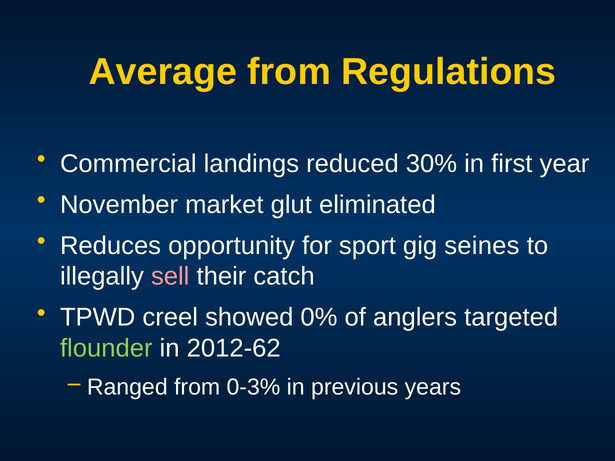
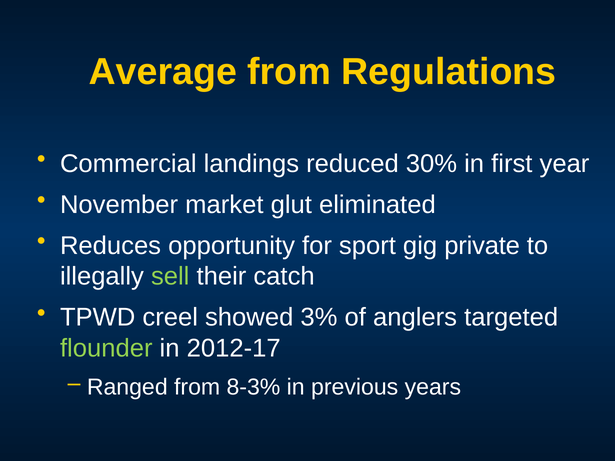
seines: seines -> private (482, 246)
sell colour: pink -> light green (170, 277)
0%: 0% -> 3% (319, 318)
2012-62: 2012-62 -> 2012-17 (234, 348)
0-3%: 0-3% -> 8-3% (253, 387)
